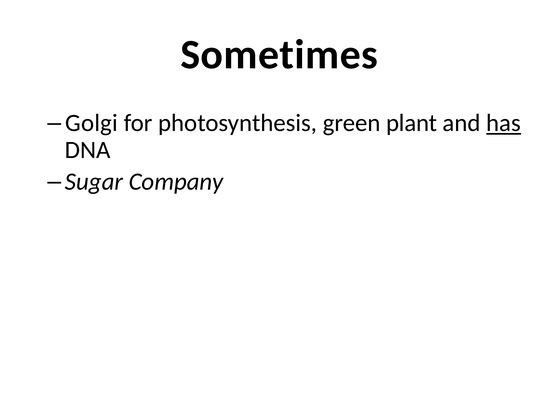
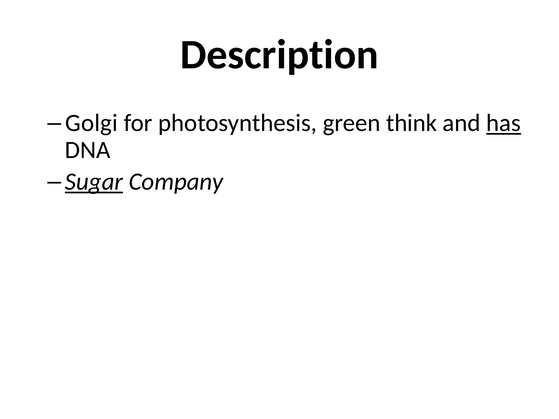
Sometimes: Sometimes -> Description (279, 55)
plant: plant -> think (412, 123)
Sugar underline: none -> present (94, 182)
